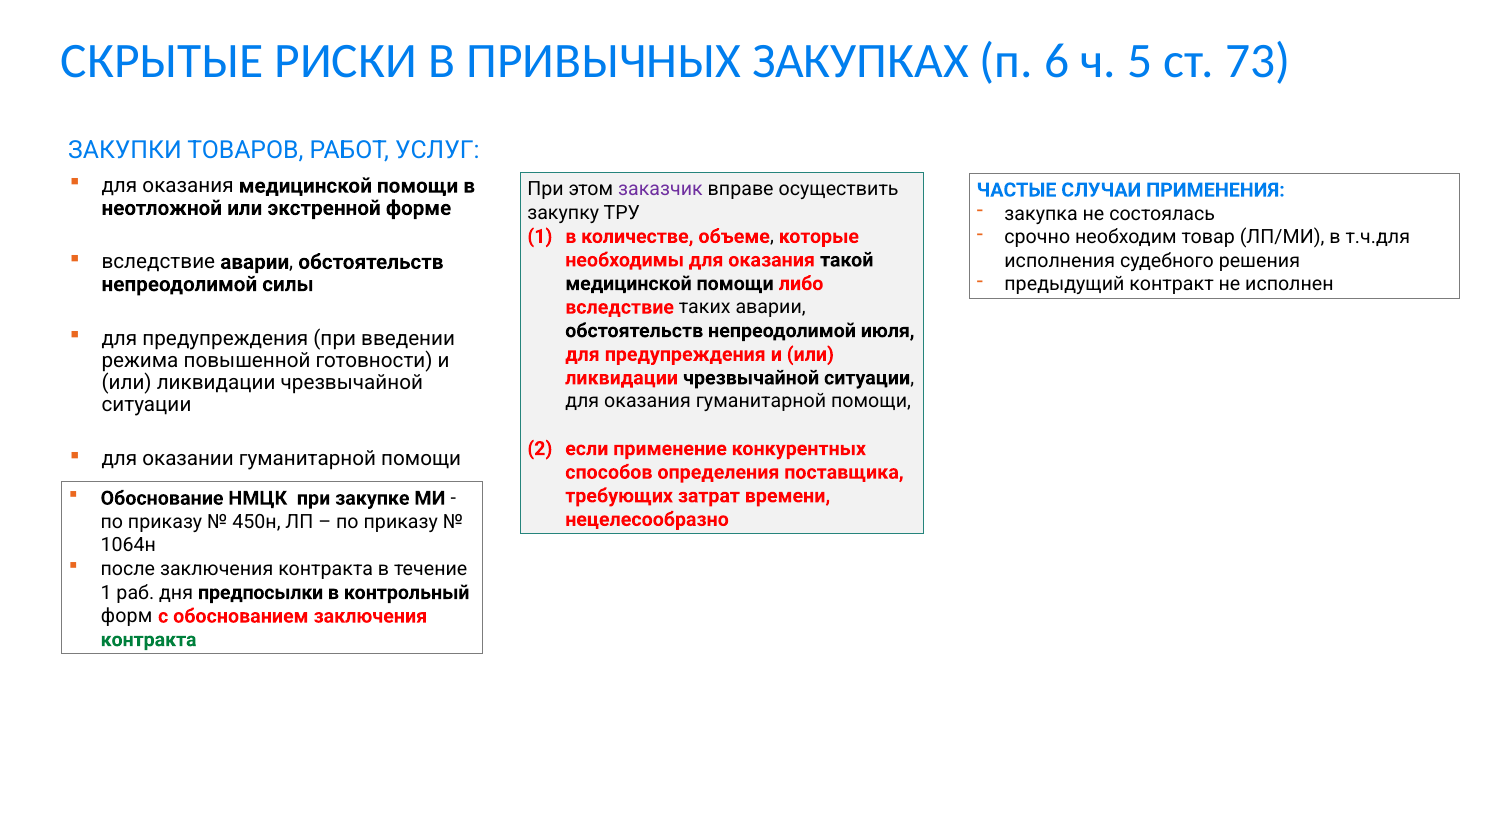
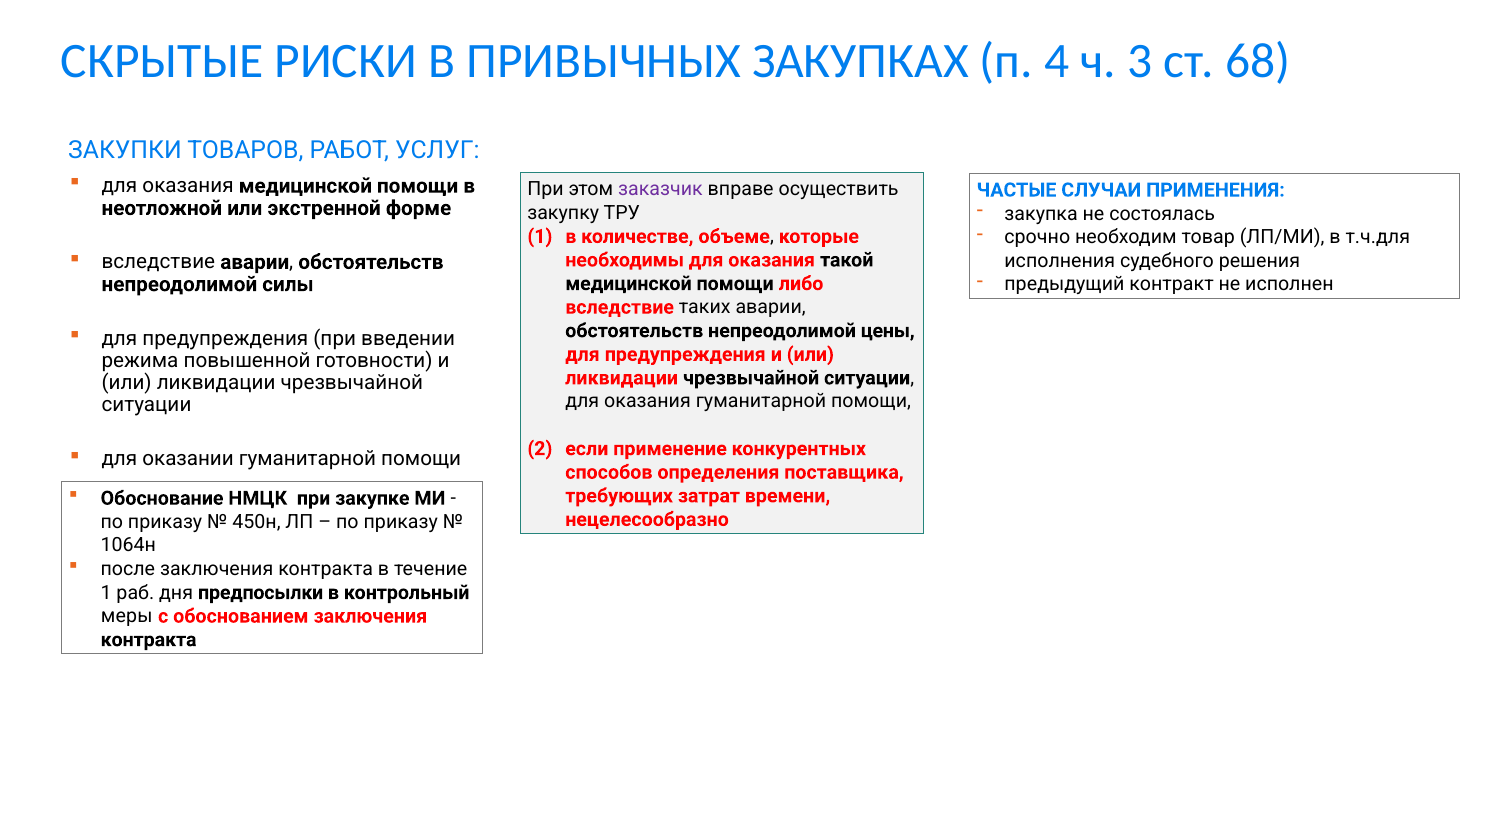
6: 6 -> 4 (1057, 62)
5: 5 -> 3 (1140, 62)
73: 73 -> 68 (1258, 62)
июля: июля -> цены (888, 331)
форм: форм -> меры (127, 616)
контракта colour: green -> black (149, 640)
